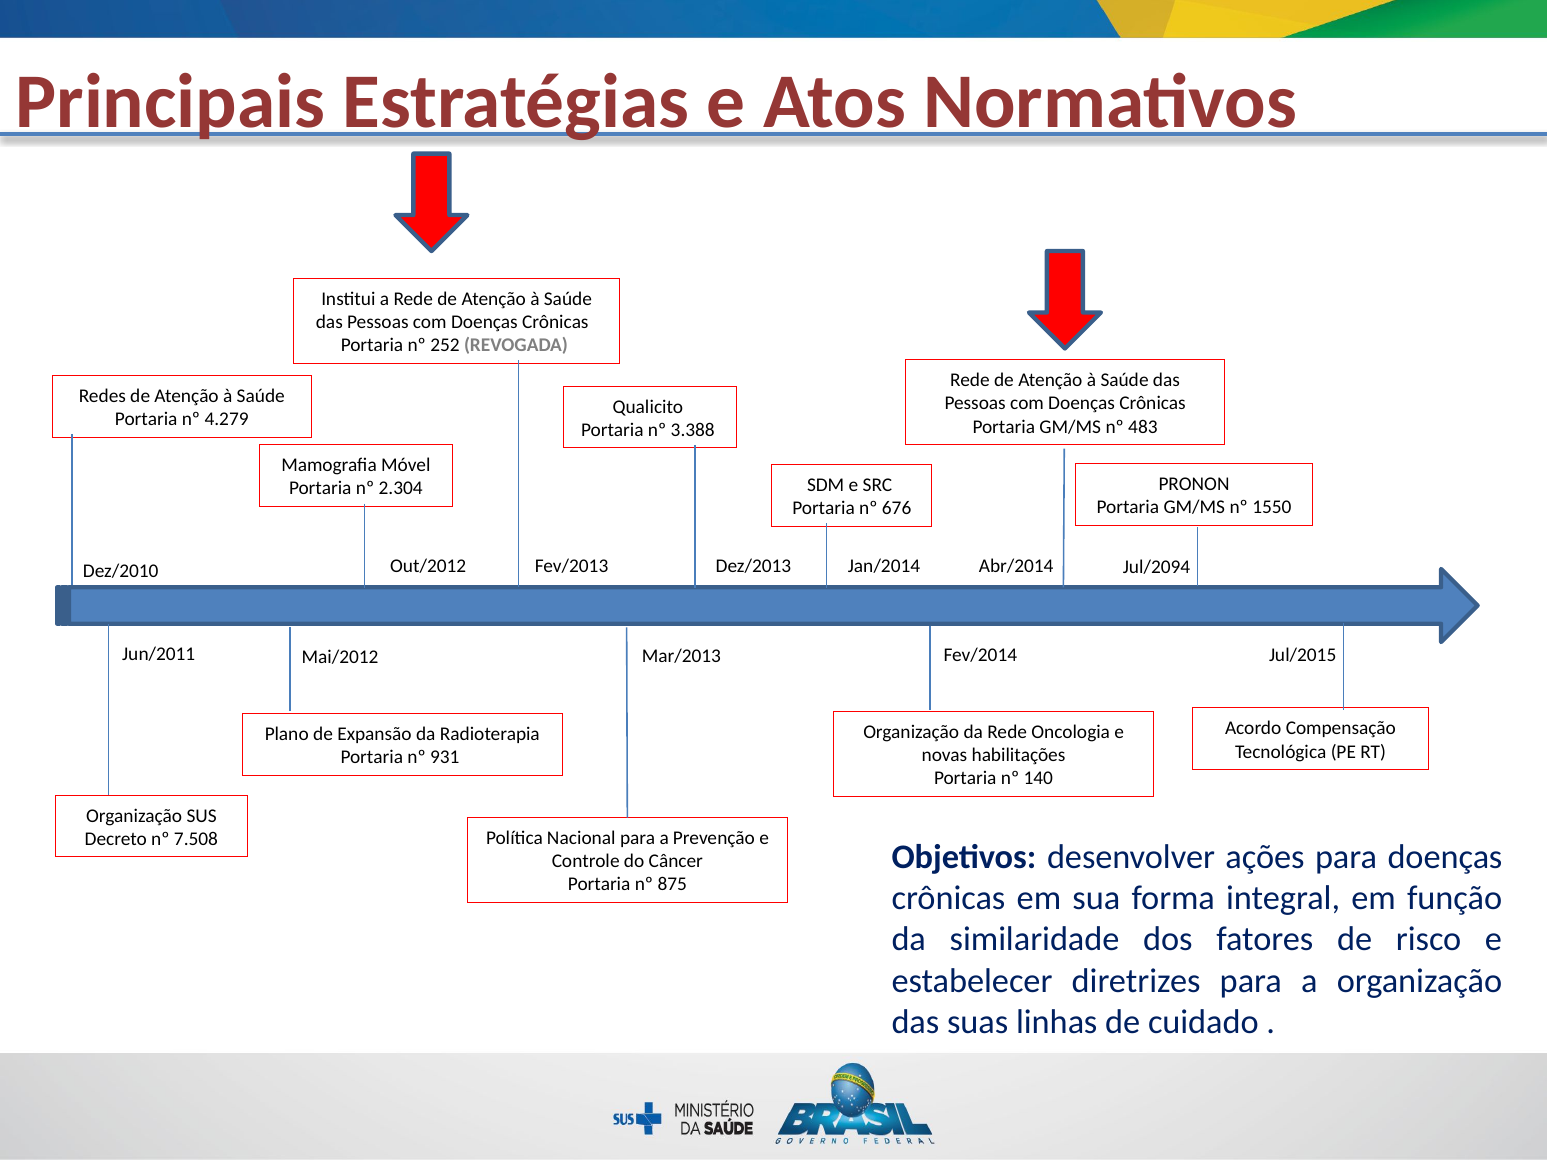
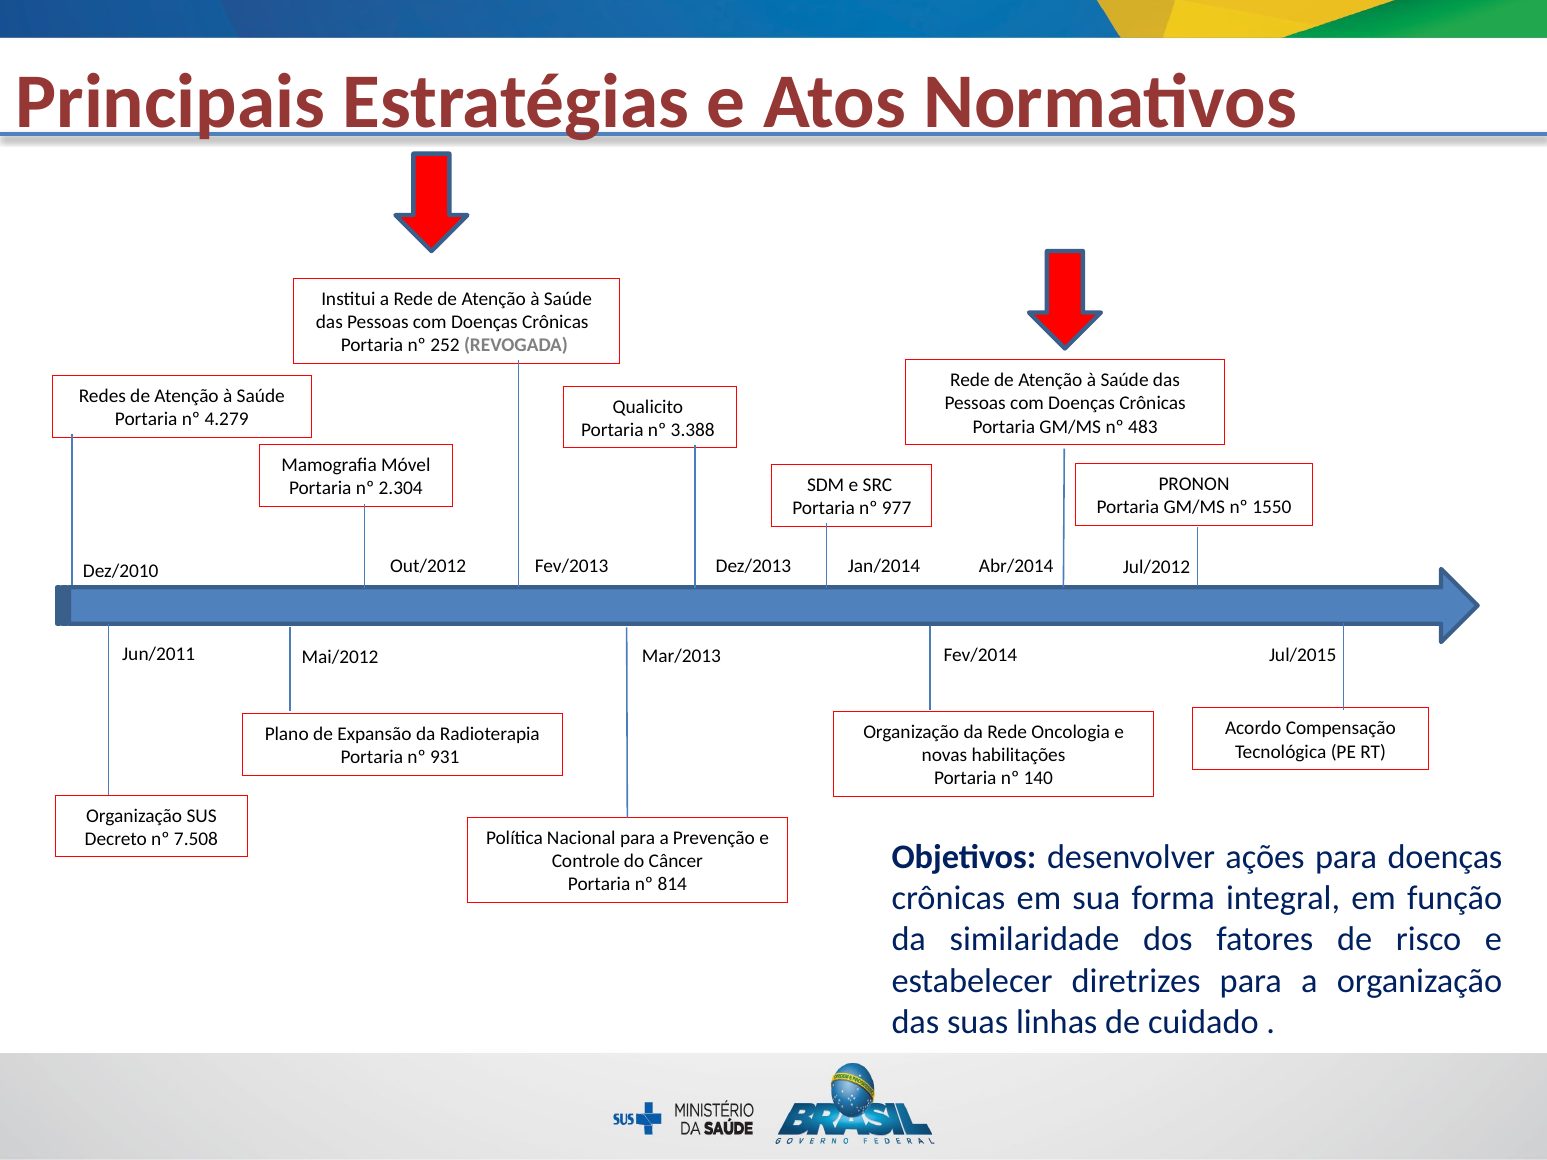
676: 676 -> 977 (897, 509)
Jul/2094: Jul/2094 -> Jul/2012 (1157, 568)
875: 875 -> 814 (672, 885)
